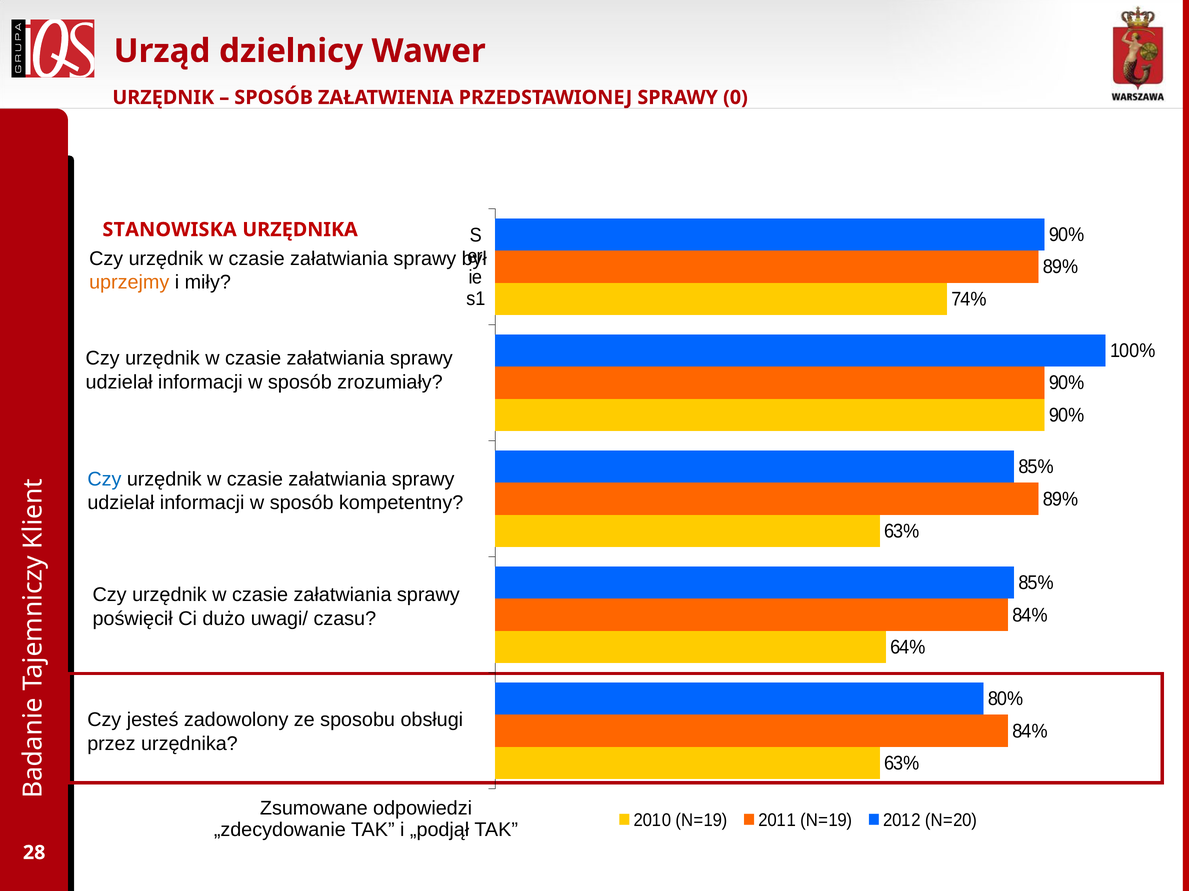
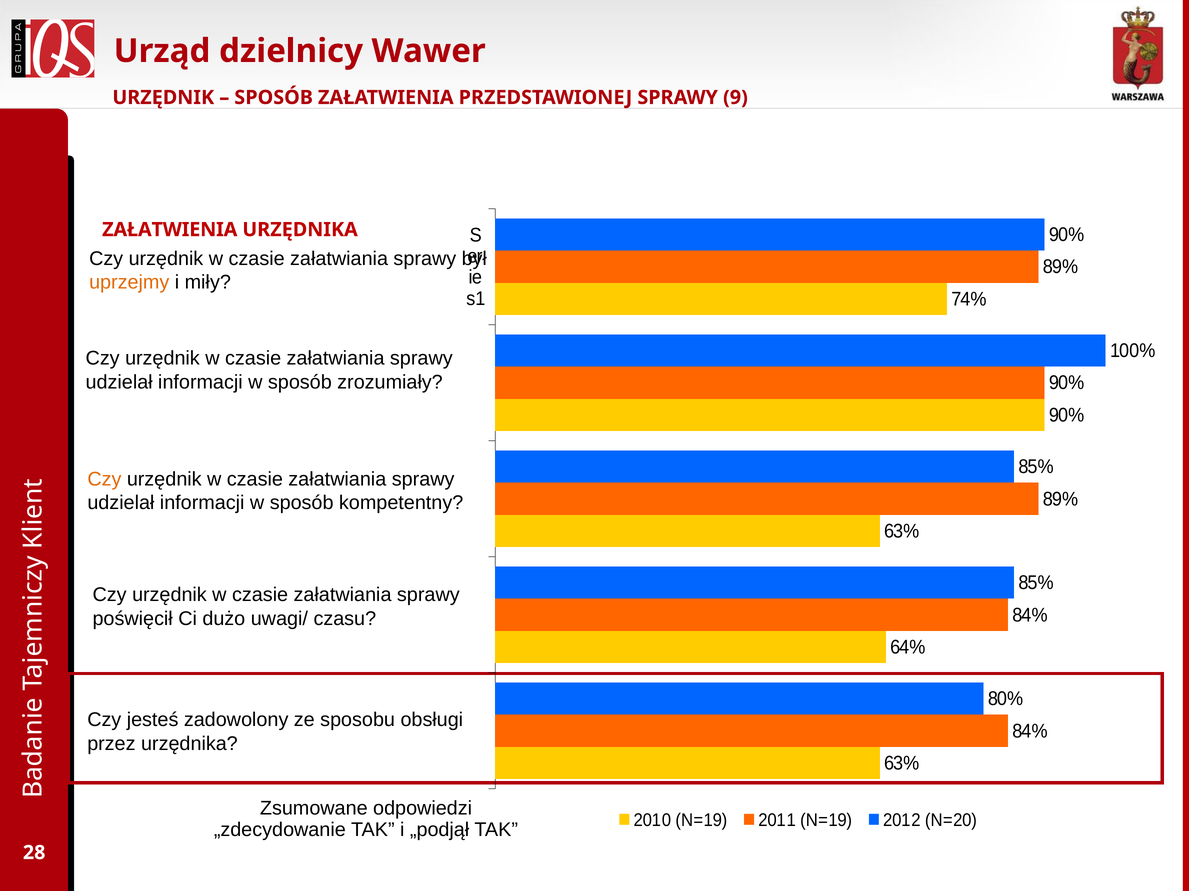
0: 0 -> 9 (735, 98)
STANOWISKA: STANOWISKA -> ZAŁATWIENIA (170, 230)
Czy colour: blue -> orange (104, 479)
